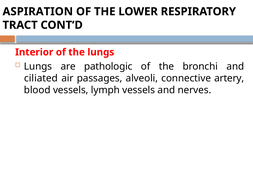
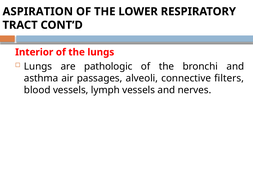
ciliated: ciliated -> asthma (41, 78)
artery: artery -> filters (229, 78)
